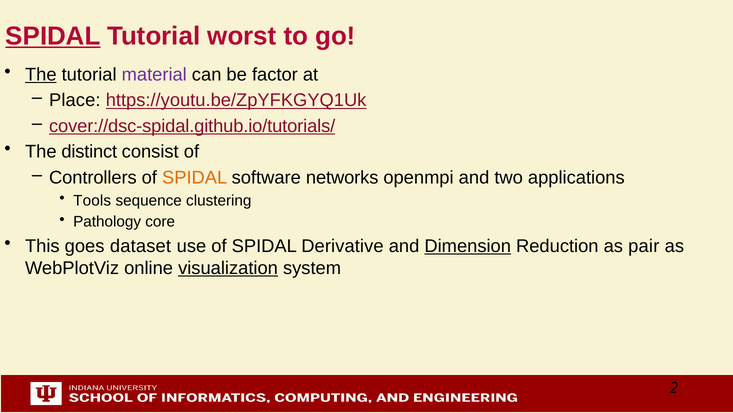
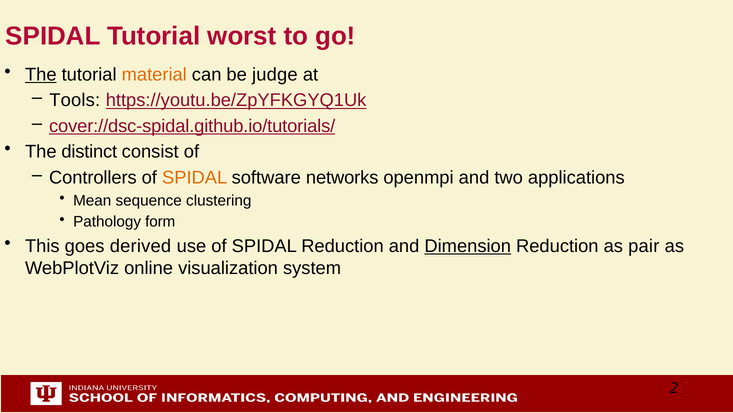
SPIDAL underline: present -> none (53, 36)
material colour: purple -> orange (154, 75)
factor: factor -> judge (275, 75)
Place: Place -> Tools (75, 100)
Tools: Tools -> Mean (92, 200)
core: core -> form (160, 222)
dataset: dataset -> derived (140, 246)
SPIDAL Derivative: Derivative -> Reduction (342, 246)
visualization underline: present -> none (228, 268)
